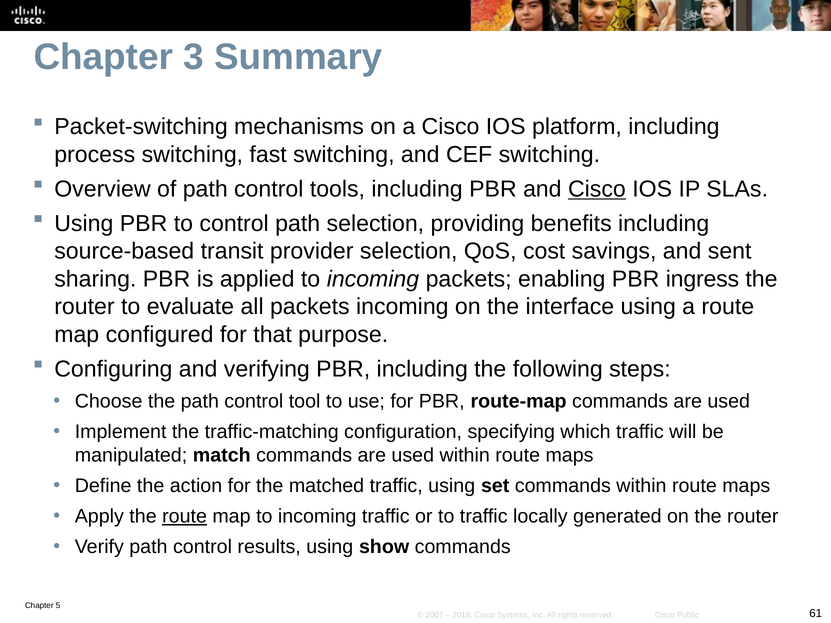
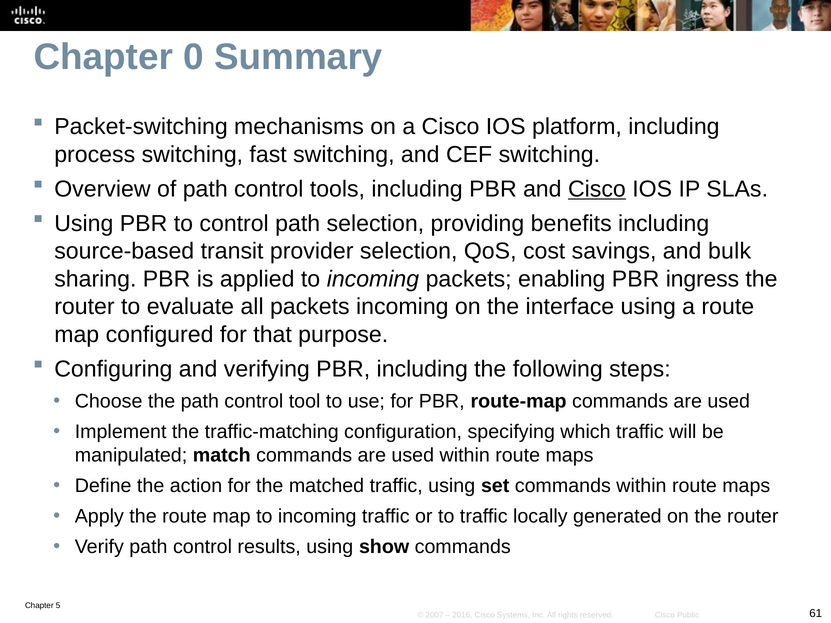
3: 3 -> 0 (194, 57)
sent: sent -> bulk (730, 251)
route underline: present -> none (185, 517)
